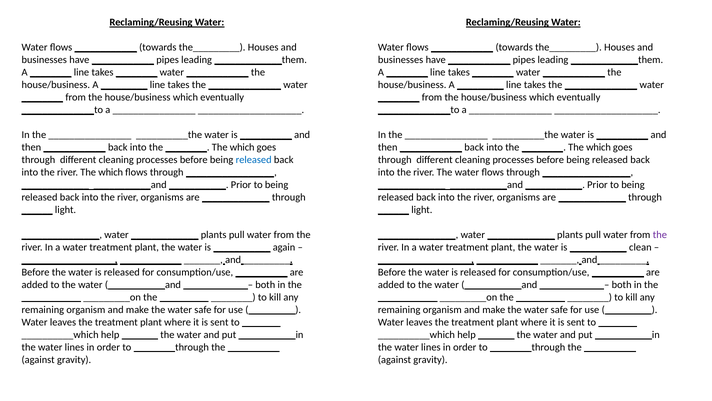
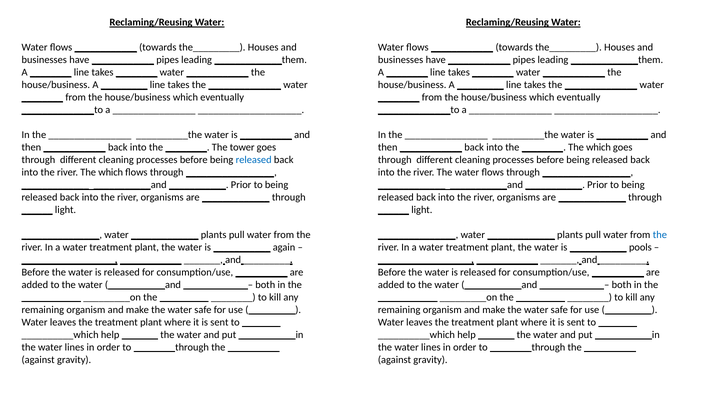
which: which -> tower (242, 147)
the colour: purple -> blue (660, 234)
clean: clean -> pools (640, 247)
